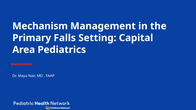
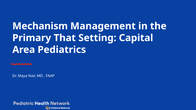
Falls: Falls -> That (65, 38)
